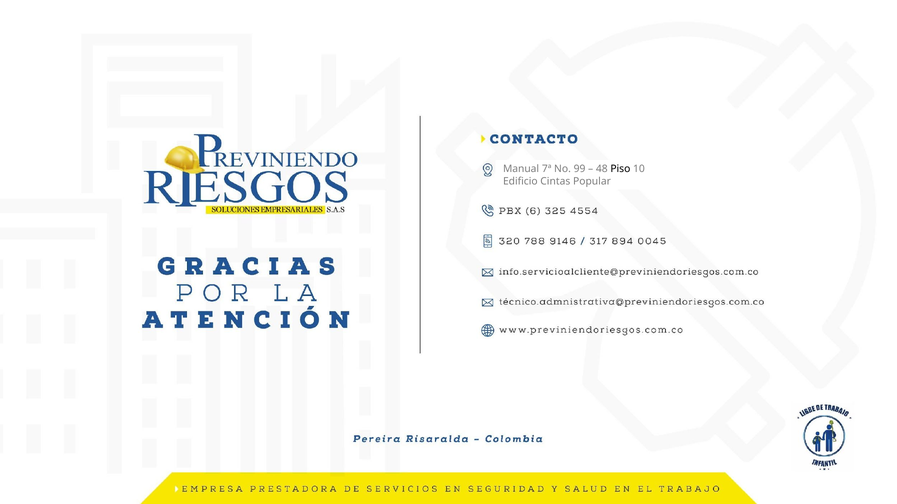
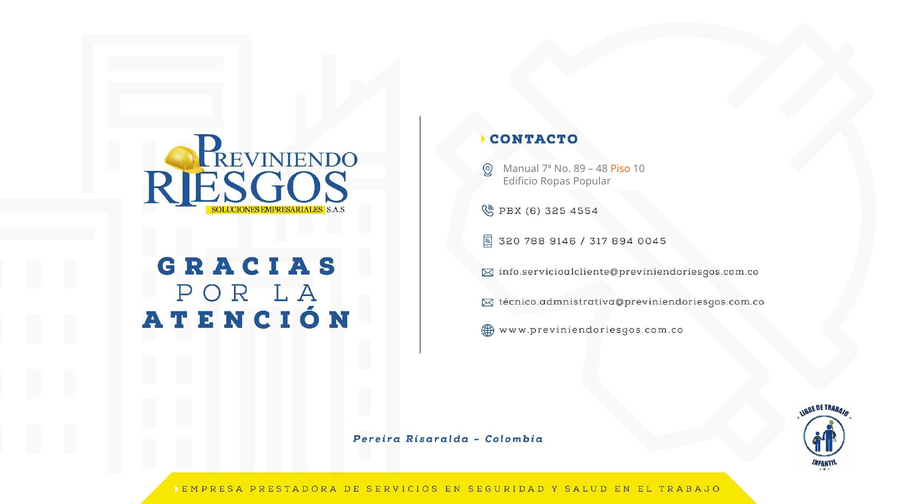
99: 99 -> 89 (580, 169)
Piso colour: black -> orange (620, 169)
Cintas: Cintas -> Ropas (555, 181)
